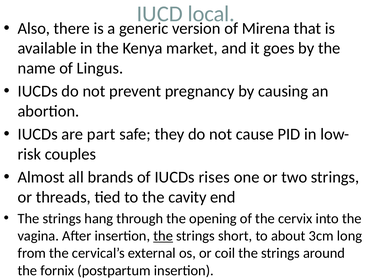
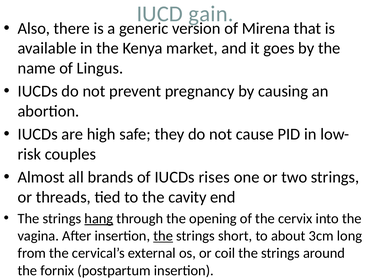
local: local -> gain (211, 14)
part: part -> high (101, 134)
hang underline: none -> present (99, 218)
